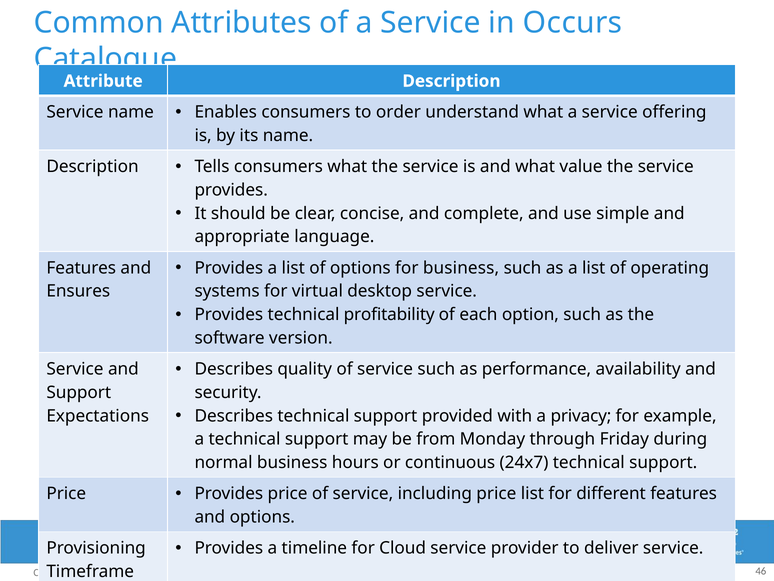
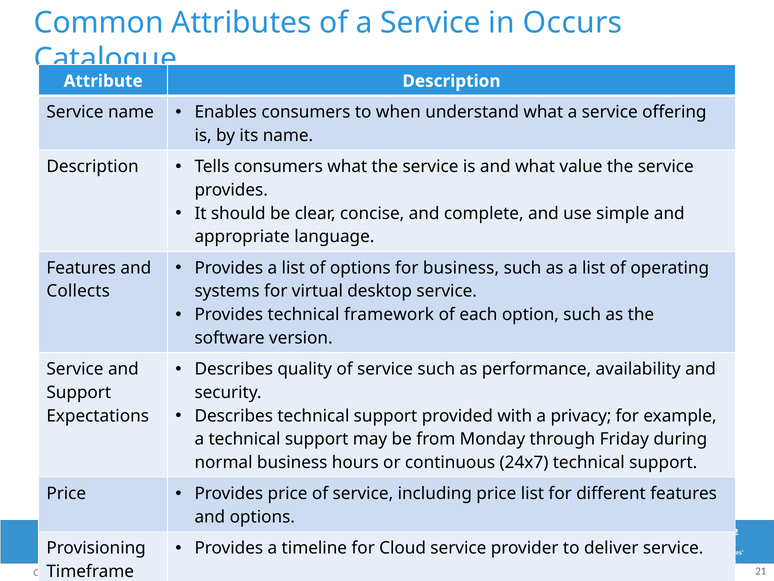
order: order -> when (398, 112)
Ensures: Ensures -> Collects (78, 291)
profitability: profitability -> framework (389, 314)
46: 46 -> 21 (761, 571)
